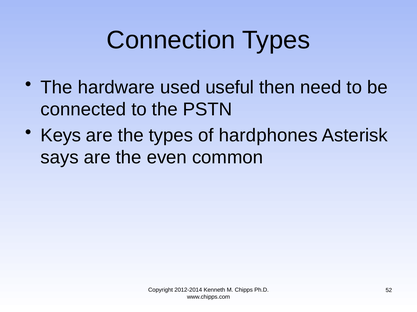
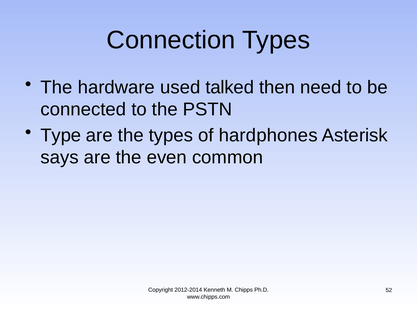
useful: useful -> talked (230, 87)
Keys: Keys -> Type (61, 136)
